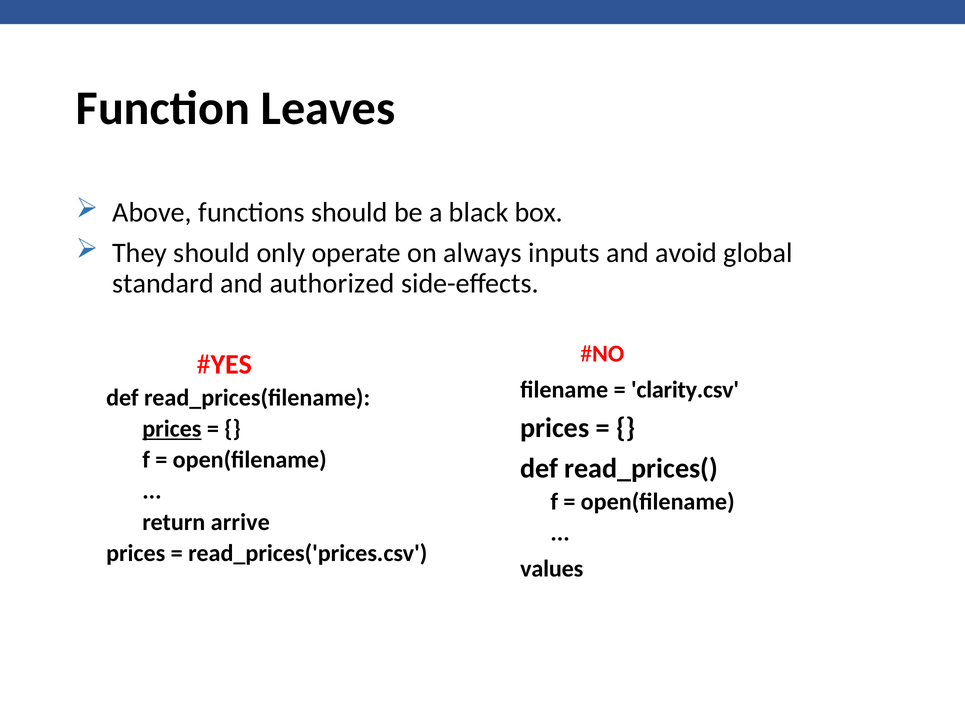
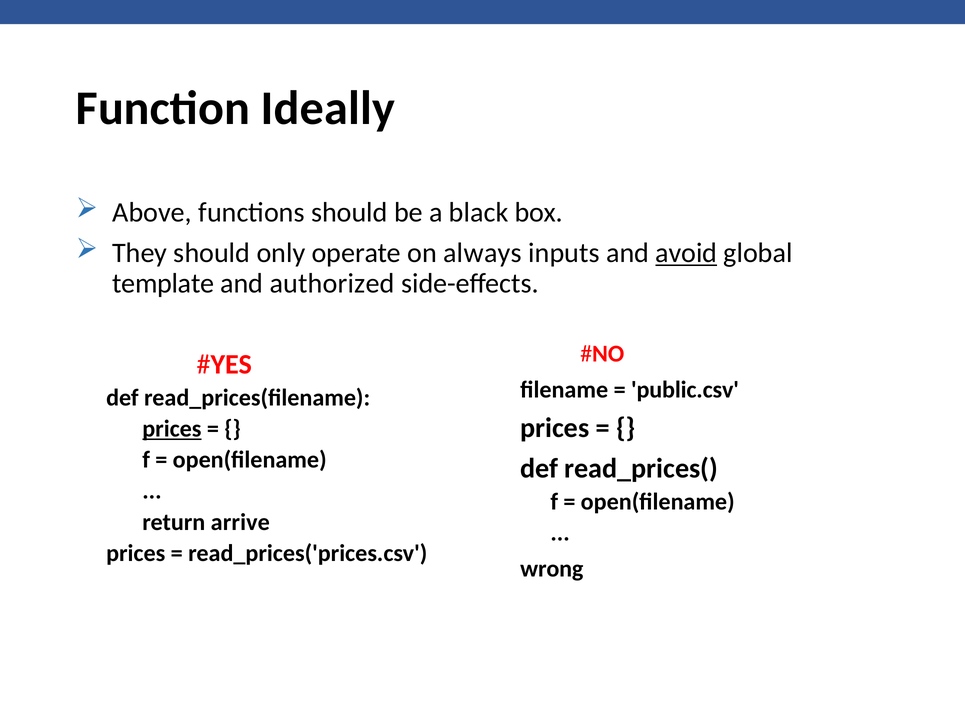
Leaves: Leaves -> Ideally (328, 108)
avoid underline: none -> present (686, 253)
standard: standard -> template (163, 283)
clarity.csv: clarity.csv -> public.csv (685, 390)
values: values -> wrong (552, 569)
